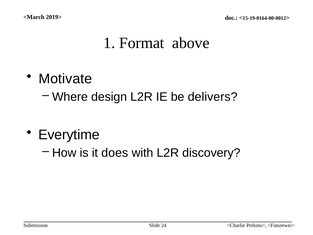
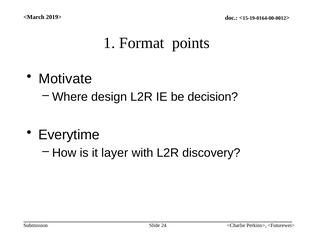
above: above -> points (191, 43)
delivers: delivers -> decision (213, 97)
does: does -> layer (115, 153)
